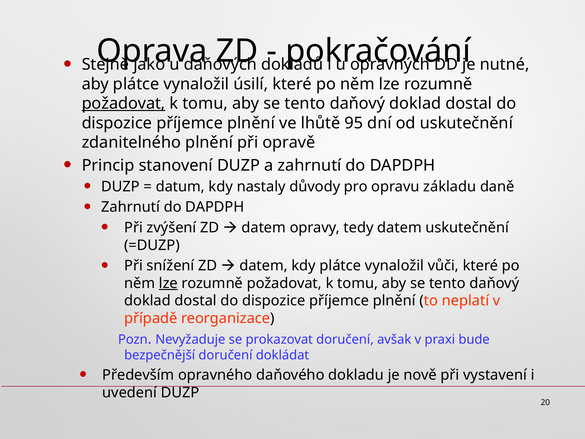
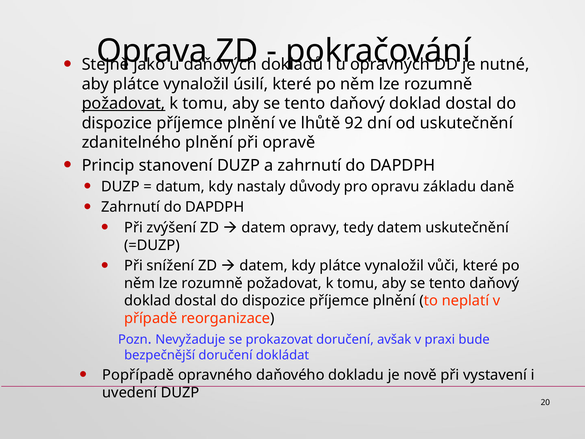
95: 95 -> 92 (354, 123)
lze underline: present -> none (168, 283)
Především: Především -> Popřípadě (138, 375)
